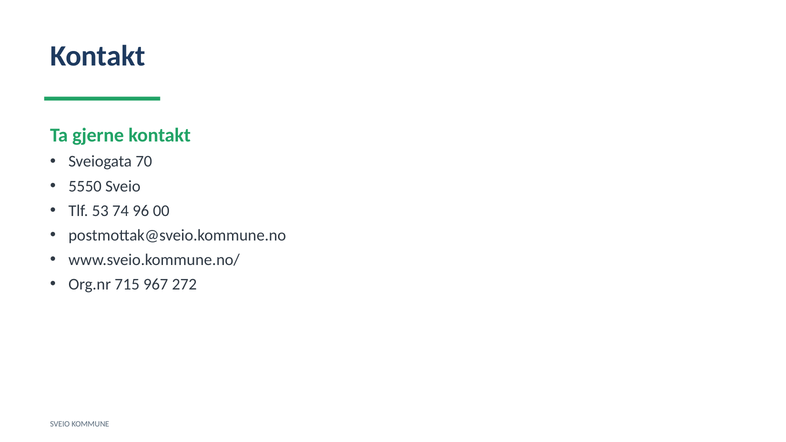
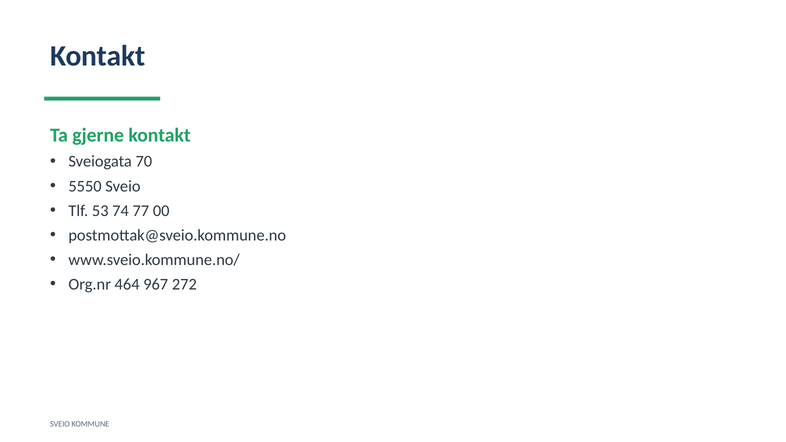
96: 96 -> 77 (141, 211)
715: 715 -> 464 (127, 285)
